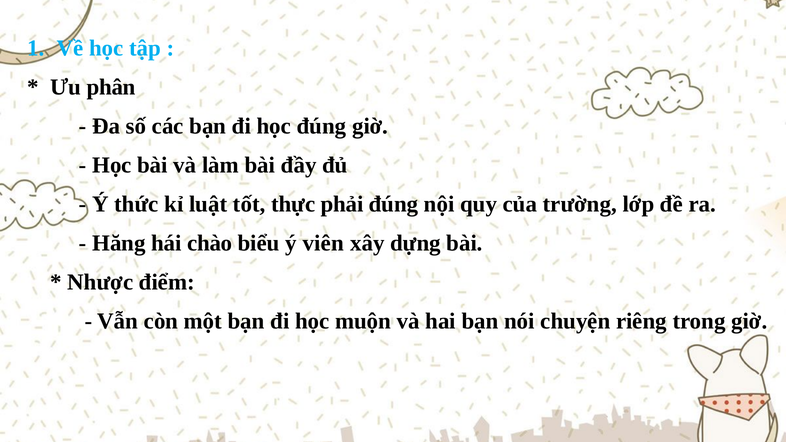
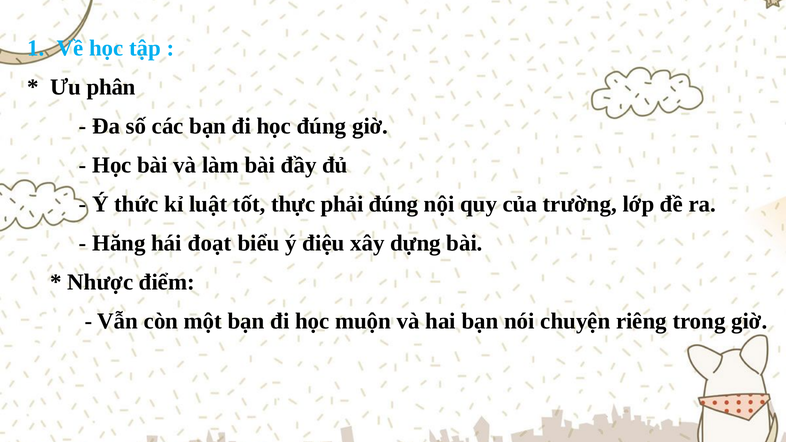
chào: chào -> đoạt (210, 243)
viên: viên -> điệu (323, 243)
